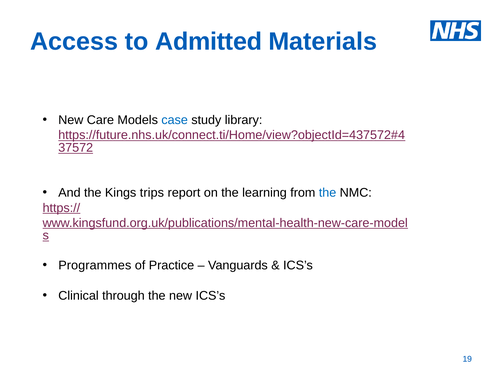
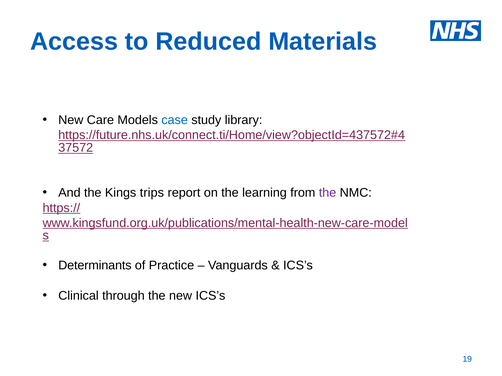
Admitted: Admitted -> Reduced (208, 42)
the colour: blue -> purple (328, 193)
Programmes: Programmes -> Determinants (95, 266)
